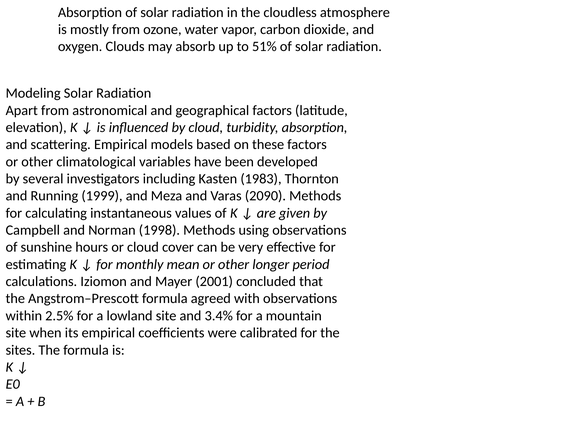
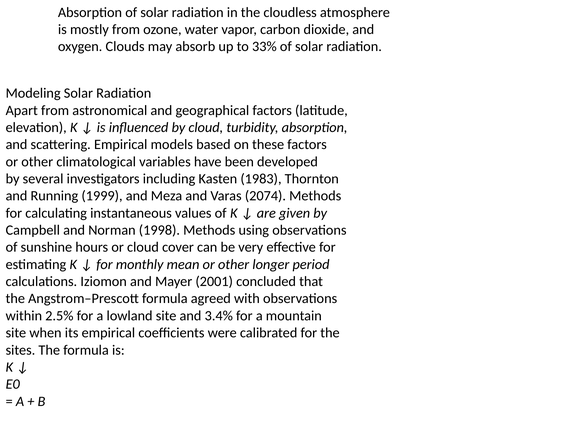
51%: 51% -> 33% (264, 47)
2090: 2090 -> 2074 (265, 196)
